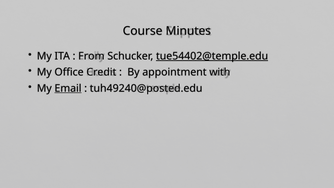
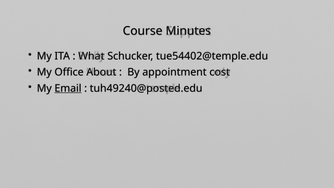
From: From -> What (91, 56)
tue54402@temple.edu underline: present -> none (212, 56)
Credit: Credit -> About (101, 72)
with: with -> cost (220, 72)
